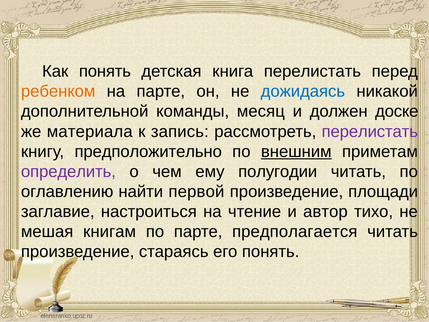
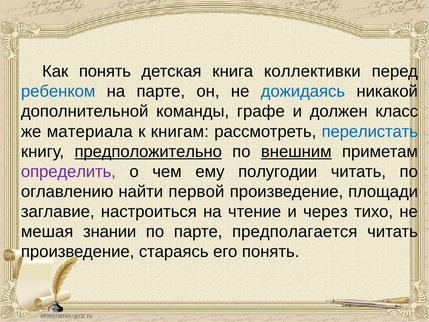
книга перелистать: перелистать -> коллективки (312, 71)
ребенком colour: orange -> blue (58, 91)
месяц: месяц -> графе (261, 111)
доске: доске -> класс (397, 111)
запись: запись -> книгам (180, 131)
перелистать colour: purple -> blue (370, 131)
предположительно underline: none -> present (148, 151)
автор: автор -> через (325, 212)
книгам: книгам -> знании (110, 232)
